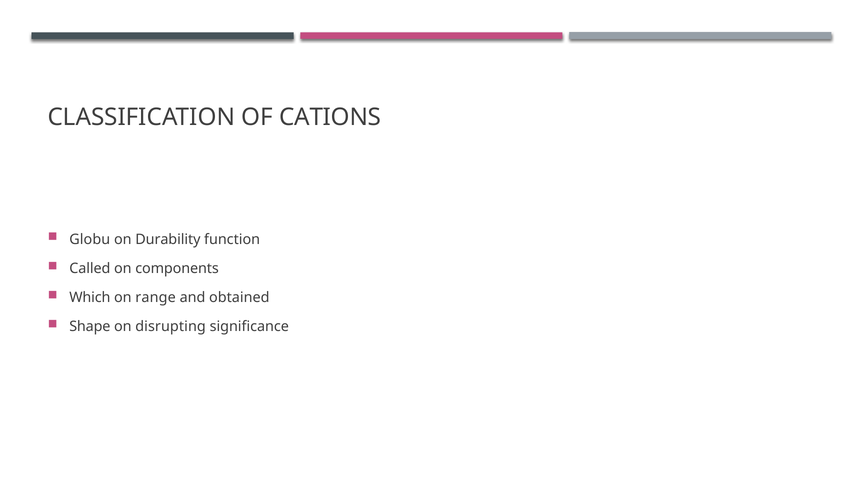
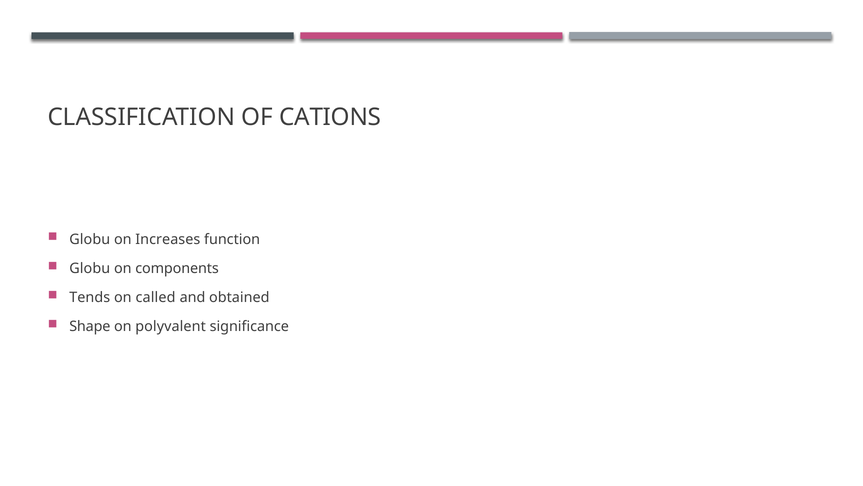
Durability: Durability -> Increases (168, 239)
Called: Called -> Globu (90, 268)
Which: Which -> Tends (90, 297)
range: range -> called (156, 297)
disrupting: disrupting -> polyvalent (171, 326)
